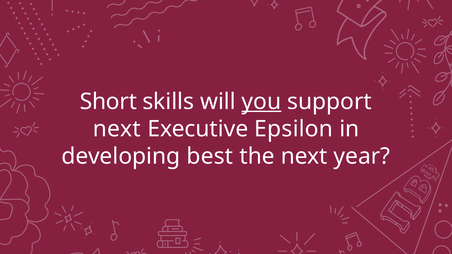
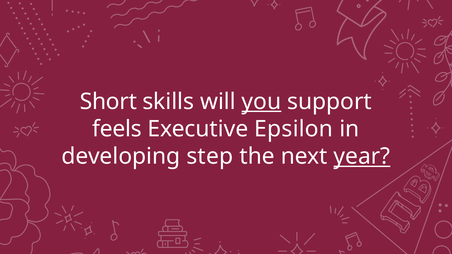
next: next -> feels (117, 129)
best: best -> step (210, 157)
year underline: none -> present (362, 157)
